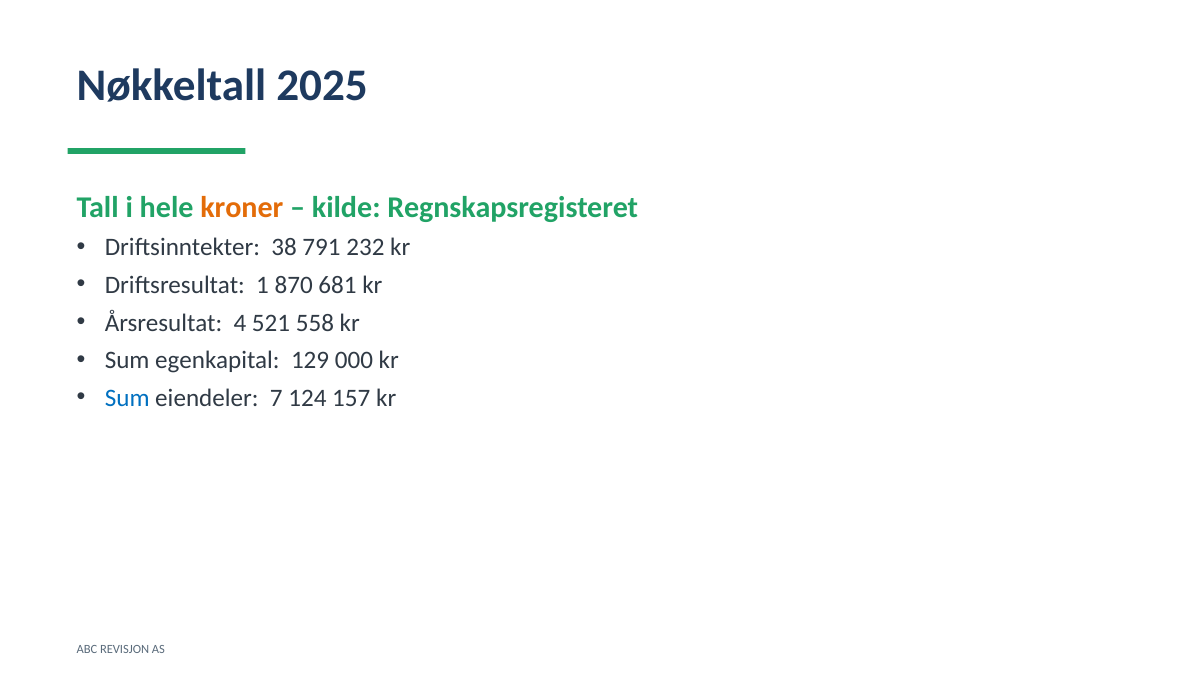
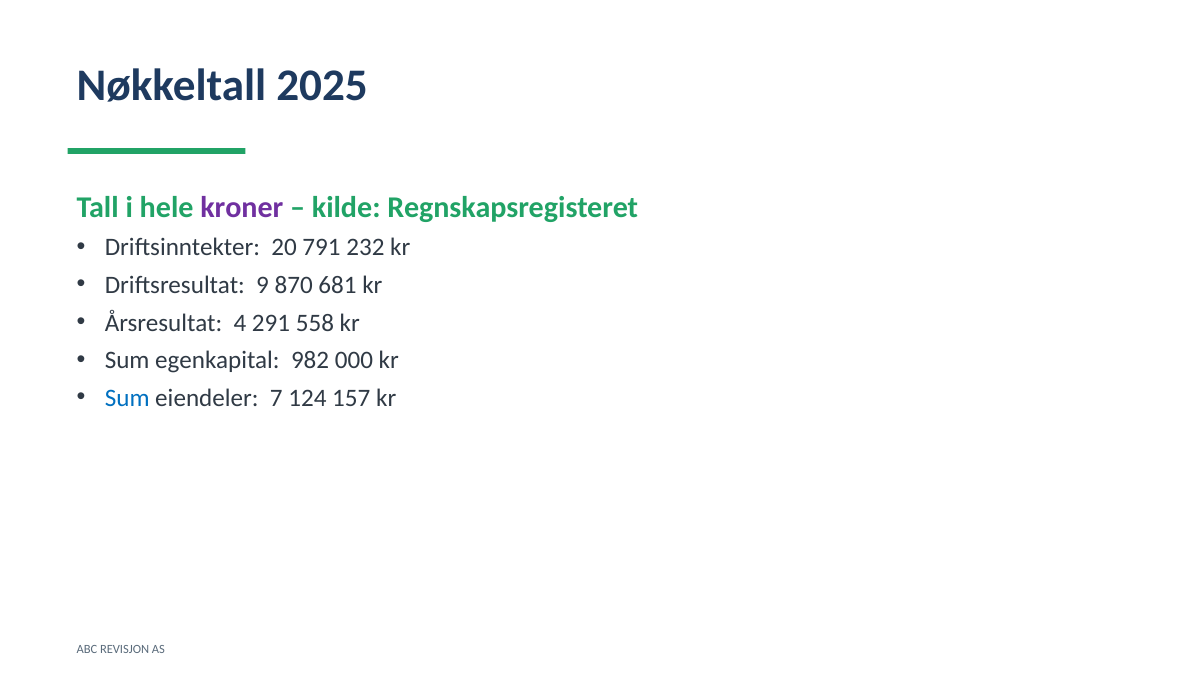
kroner colour: orange -> purple (242, 207)
38: 38 -> 20 (284, 248)
1: 1 -> 9 (263, 285)
521: 521 -> 291 (271, 323)
129: 129 -> 982 (310, 361)
